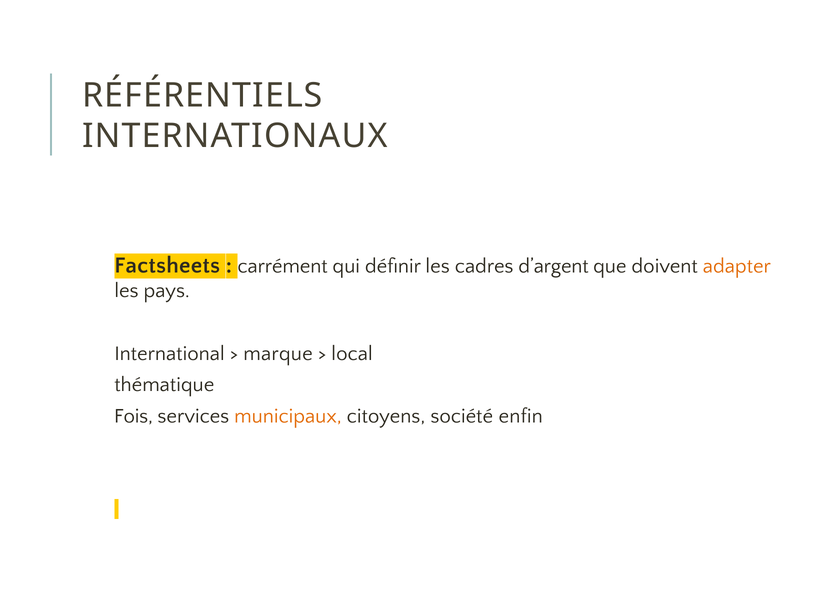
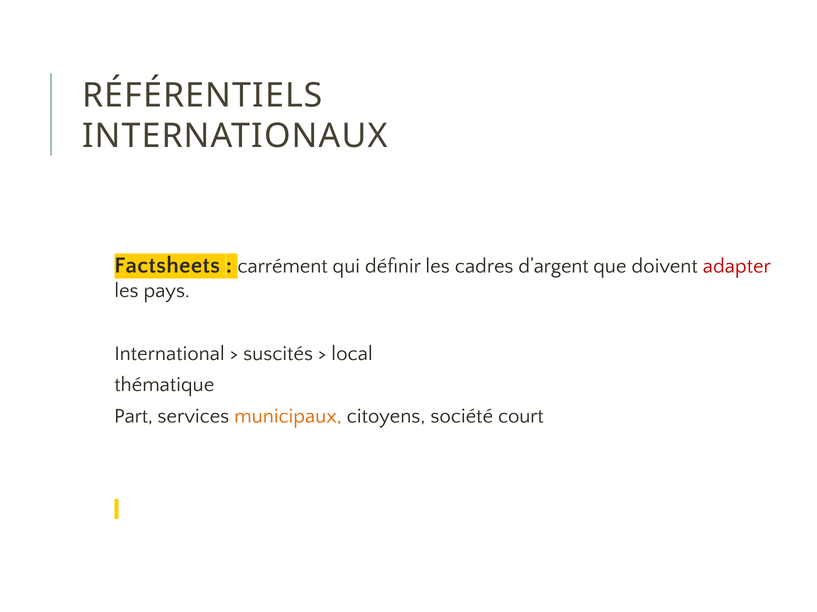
adapter colour: orange -> red (737, 266)
marque: marque -> suscités (278, 354)
Fois: Fois -> Part (133, 416)
enfin: enfin -> court (521, 416)
